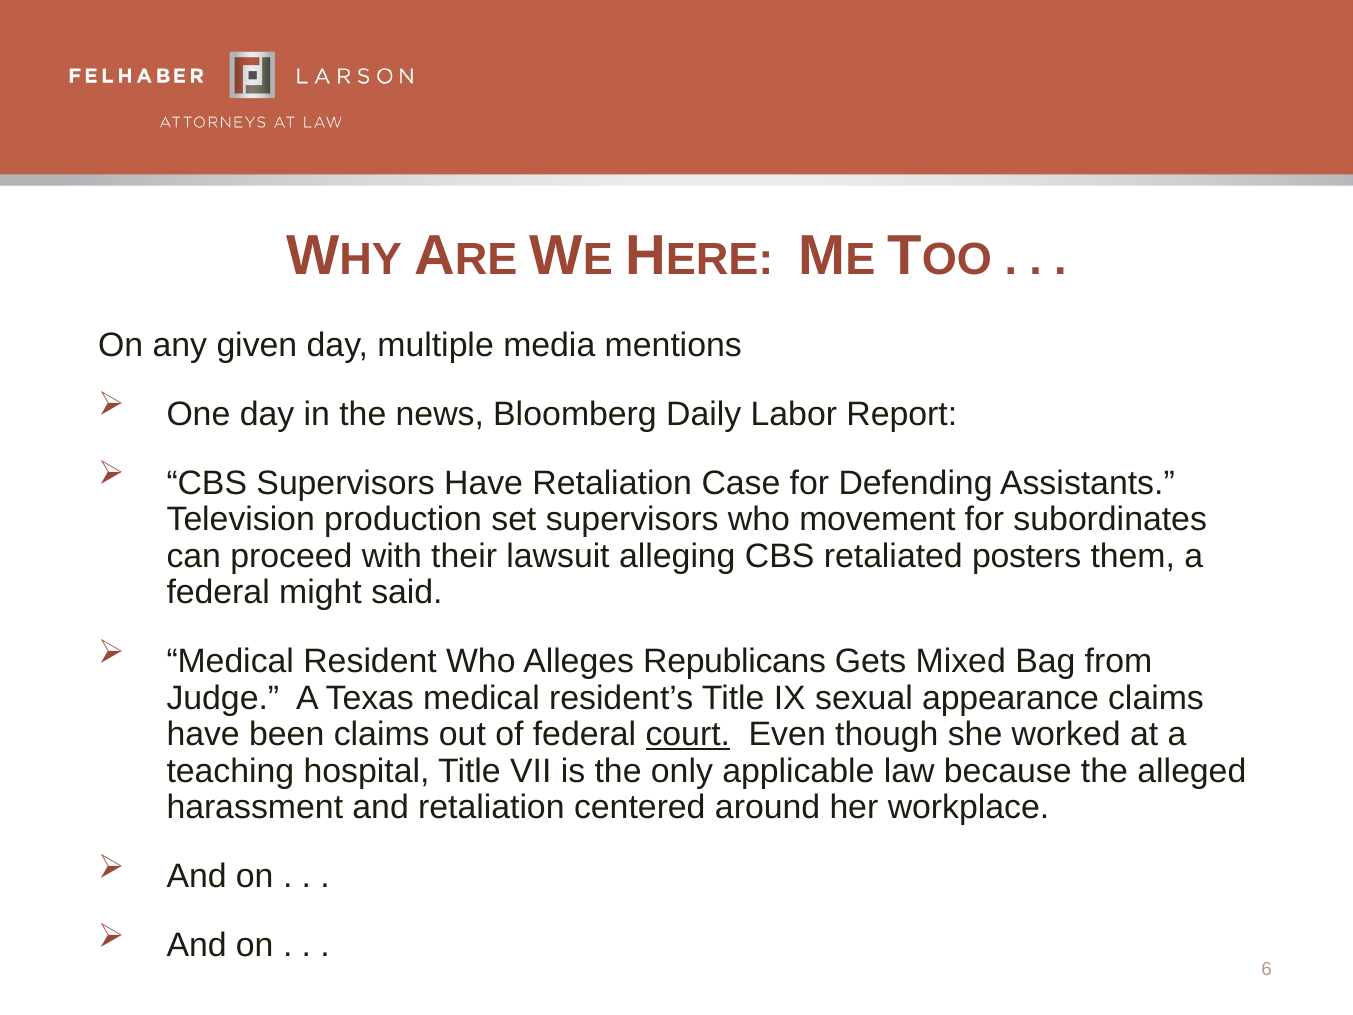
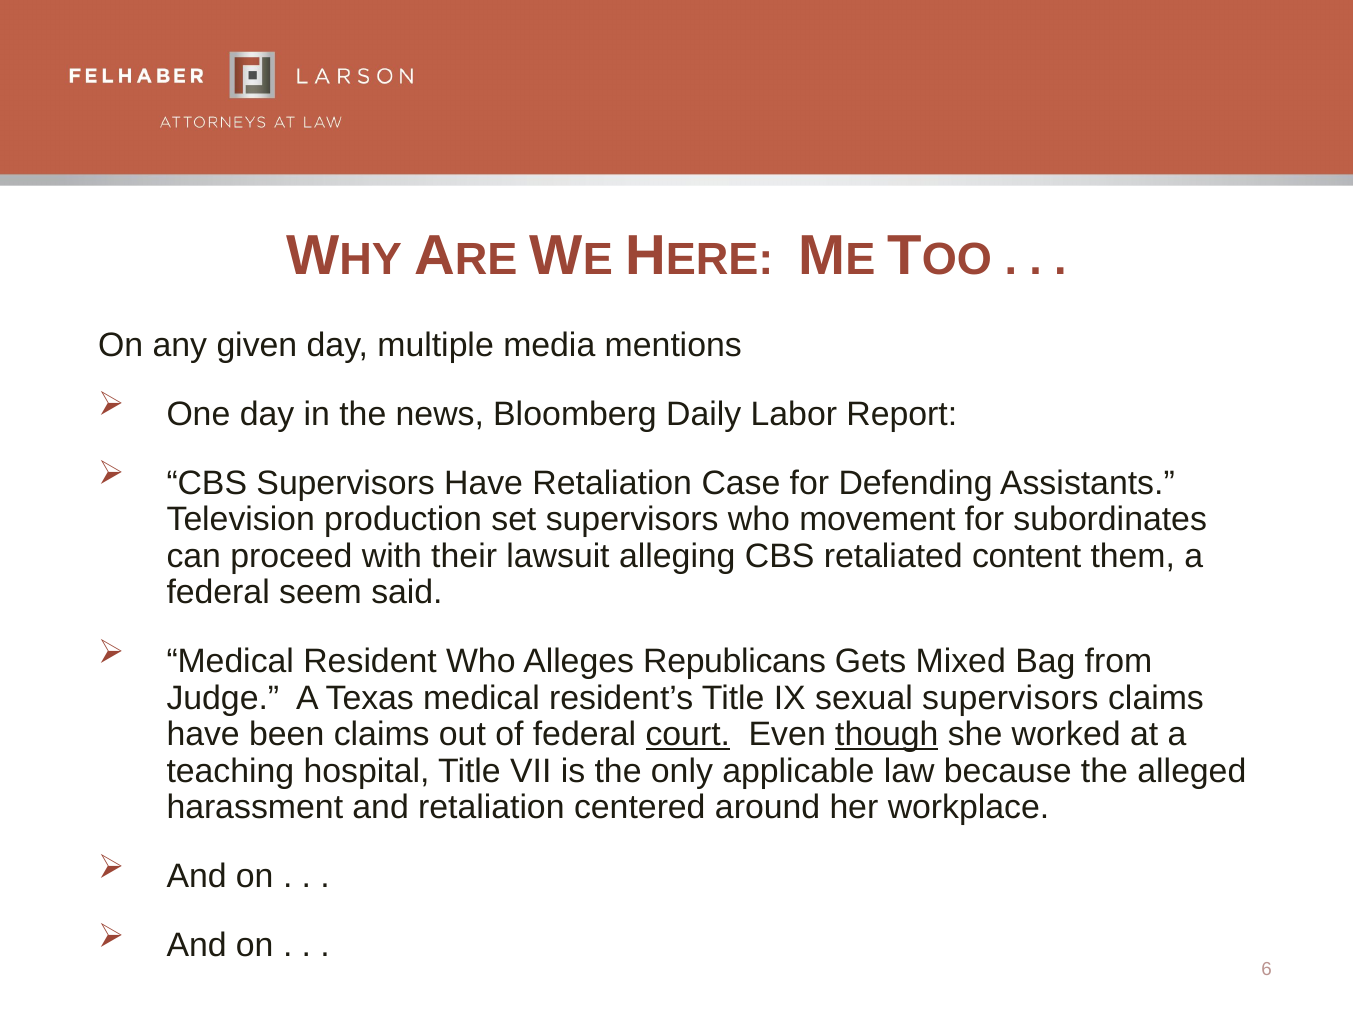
posters: posters -> content (1027, 556)
might: might -> seem (320, 593)
sexual appearance: appearance -> supervisors (1010, 698)
though underline: none -> present (887, 735)
